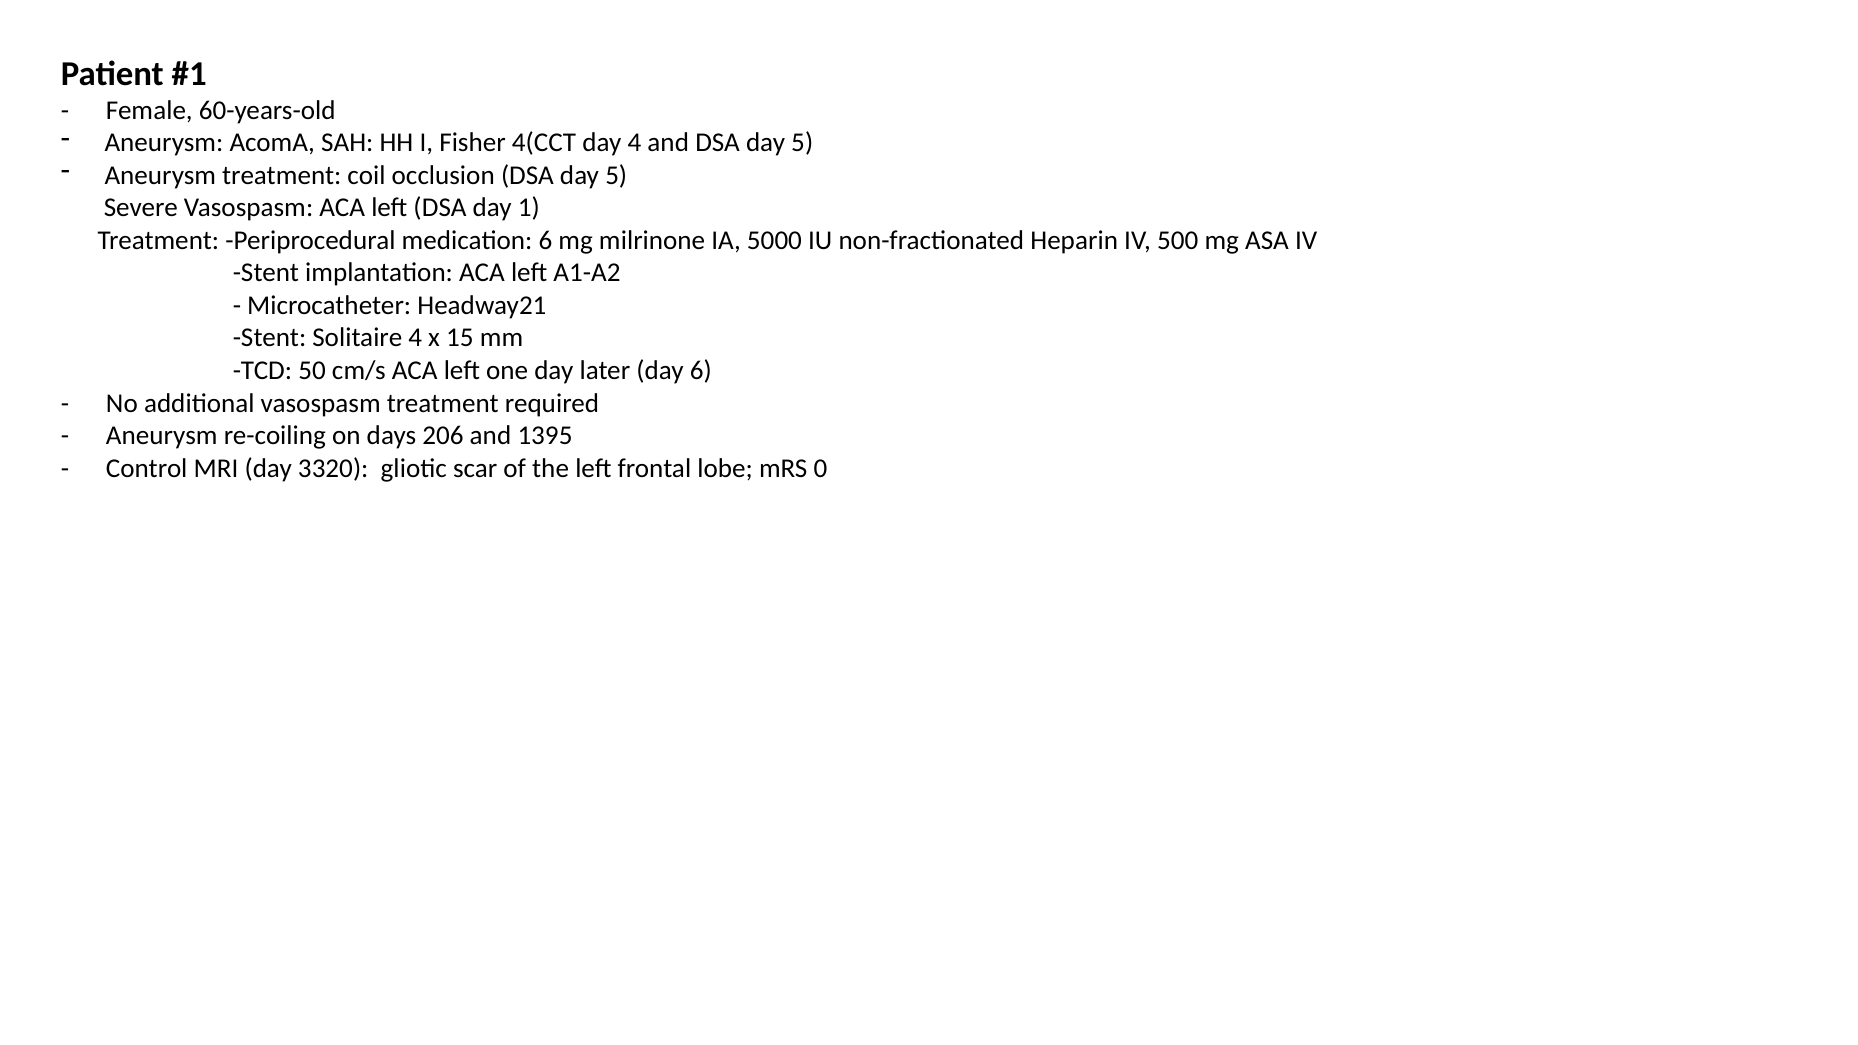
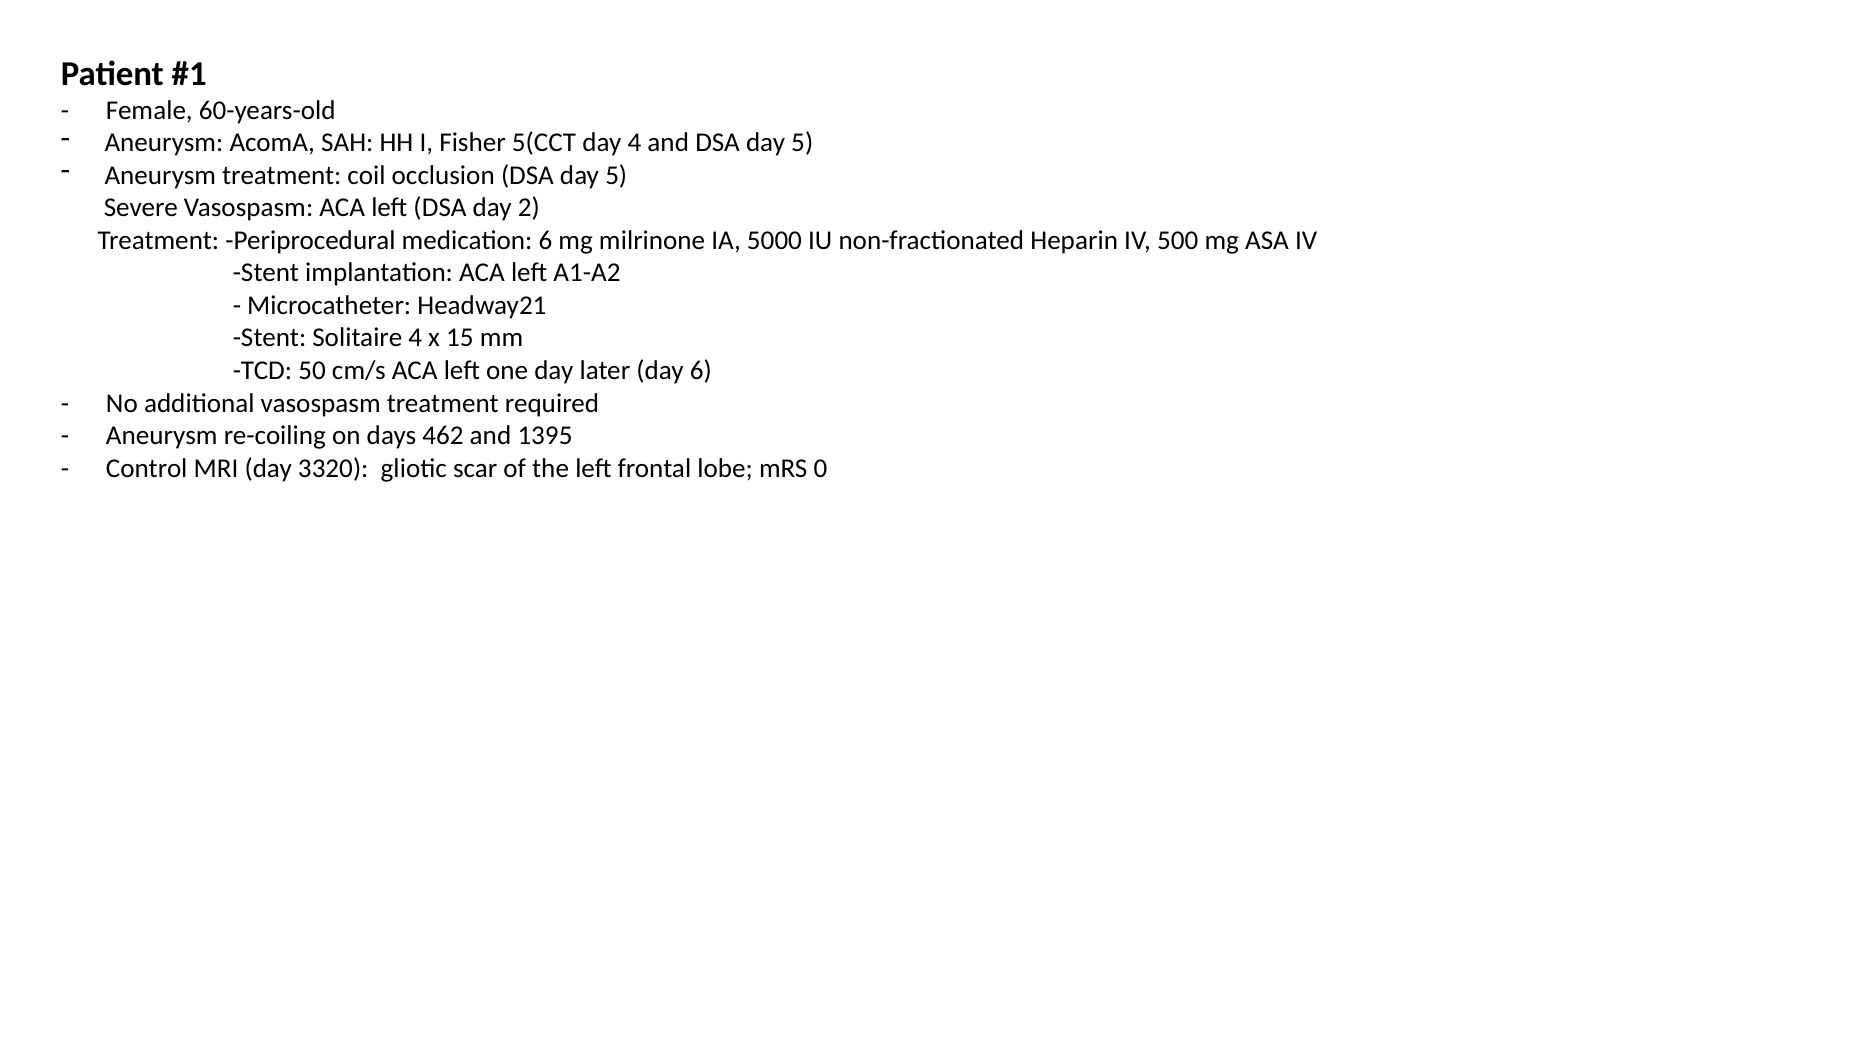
4(CCT: 4(CCT -> 5(CCT (544, 143)
1: 1 -> 2 (529, 208)
206: 206 -> 462 (443, 436)
